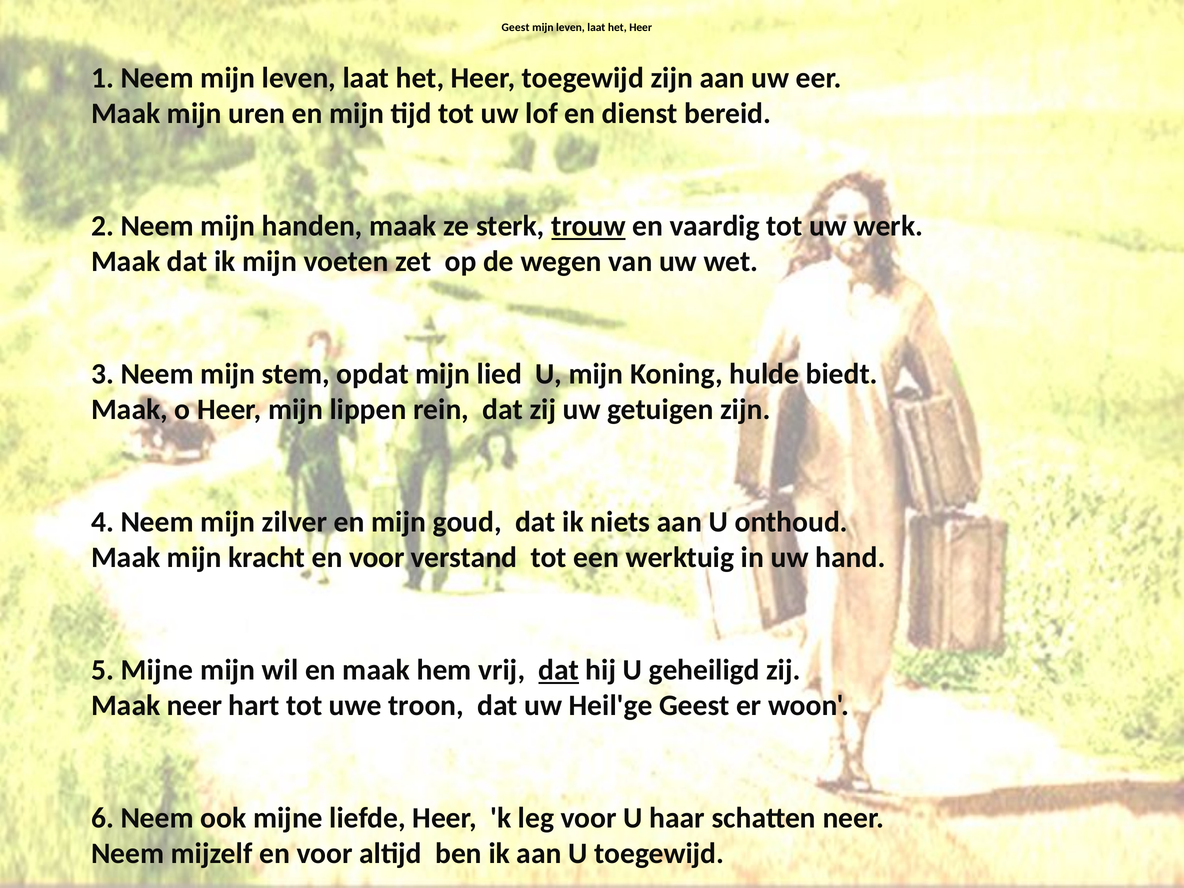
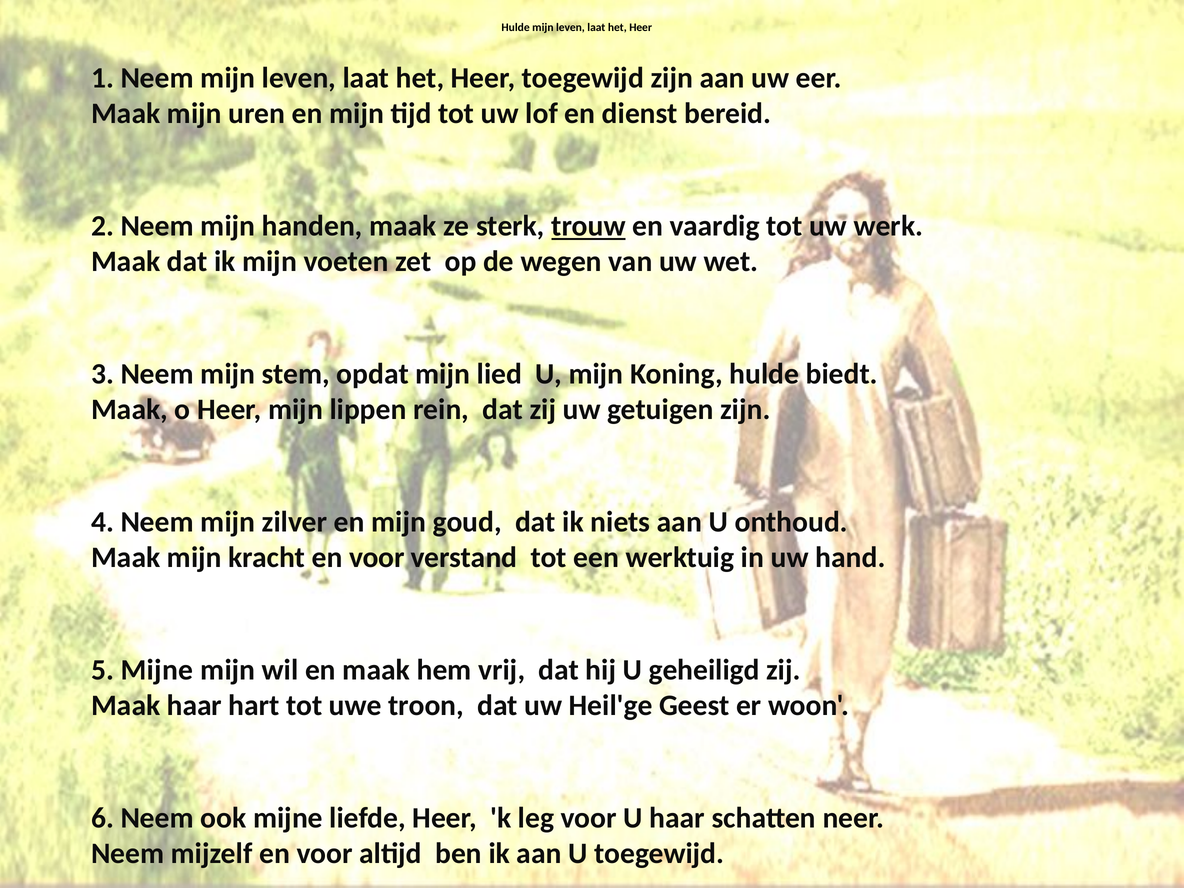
Geest: Geest -> Hulde (516, 27)
dat underline: present -> none (559, 670)
Maak neer: neer -> haar (194, 706)
